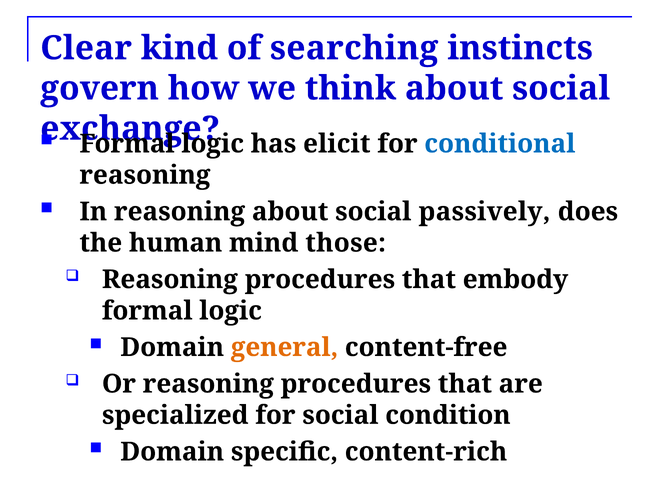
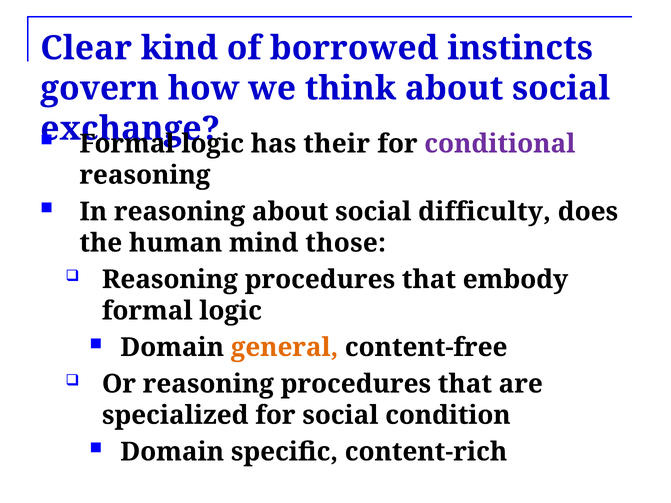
searching: searching -> borrowed (354, 48)
elicit: elicit -> their (337, 144)
conditional colour: blue -> purple (500, 144)
passively: passively -> difficulty (484, 212)
